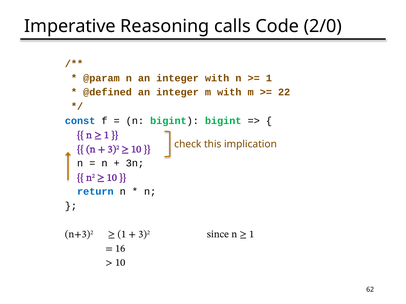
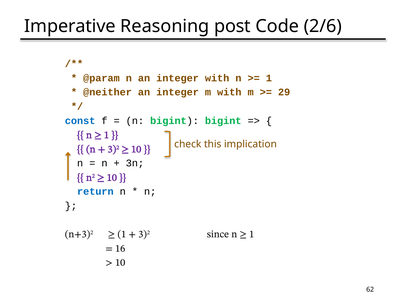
calls: calls -> post (232, 26)
2/0: 2/0 -> 2/6 (323, 26)
@defined: @defined -> @neither (108, 92)
22: 22 -> 29 (284, 92)
